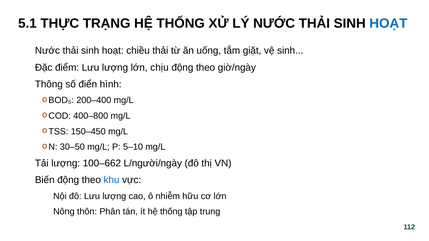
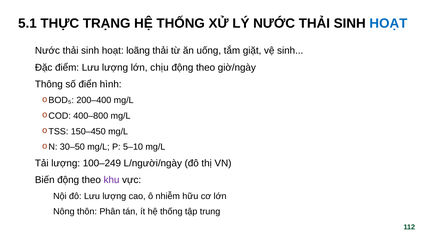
chiều: chiều -> loãng (138, 51)
100–662: 100–662 -> 100–249 (102, 163)
khu colour: blue -> purple (112, 180)
